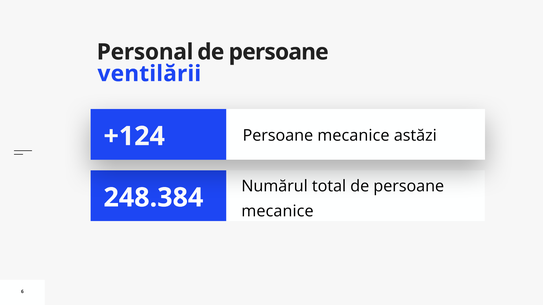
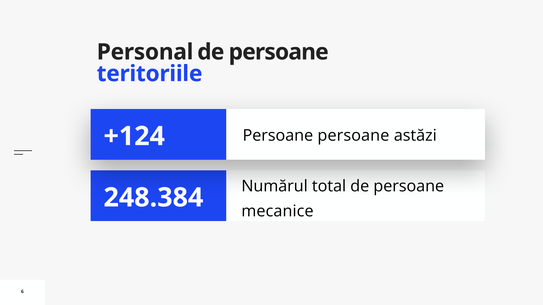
ventilării: ventilării -> teritoriile (150, 74)
mecanice: mecanice -> persoane (353, 136)
